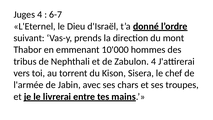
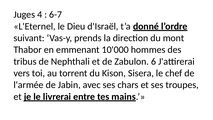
Zabulon 4: 4 -> 6 (154, 61)
